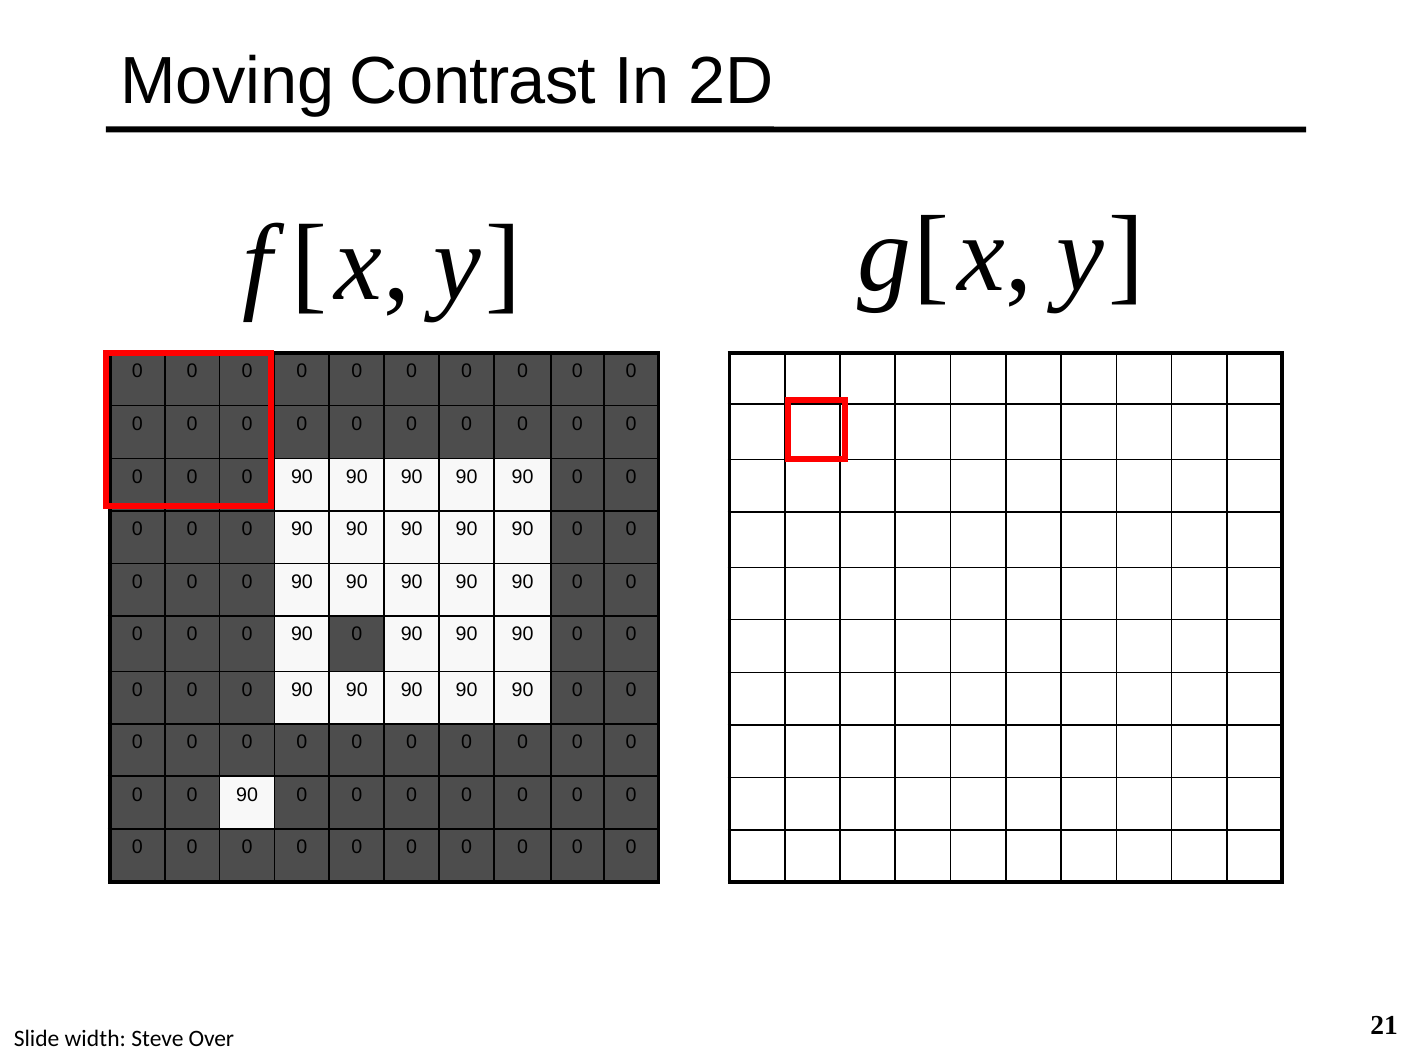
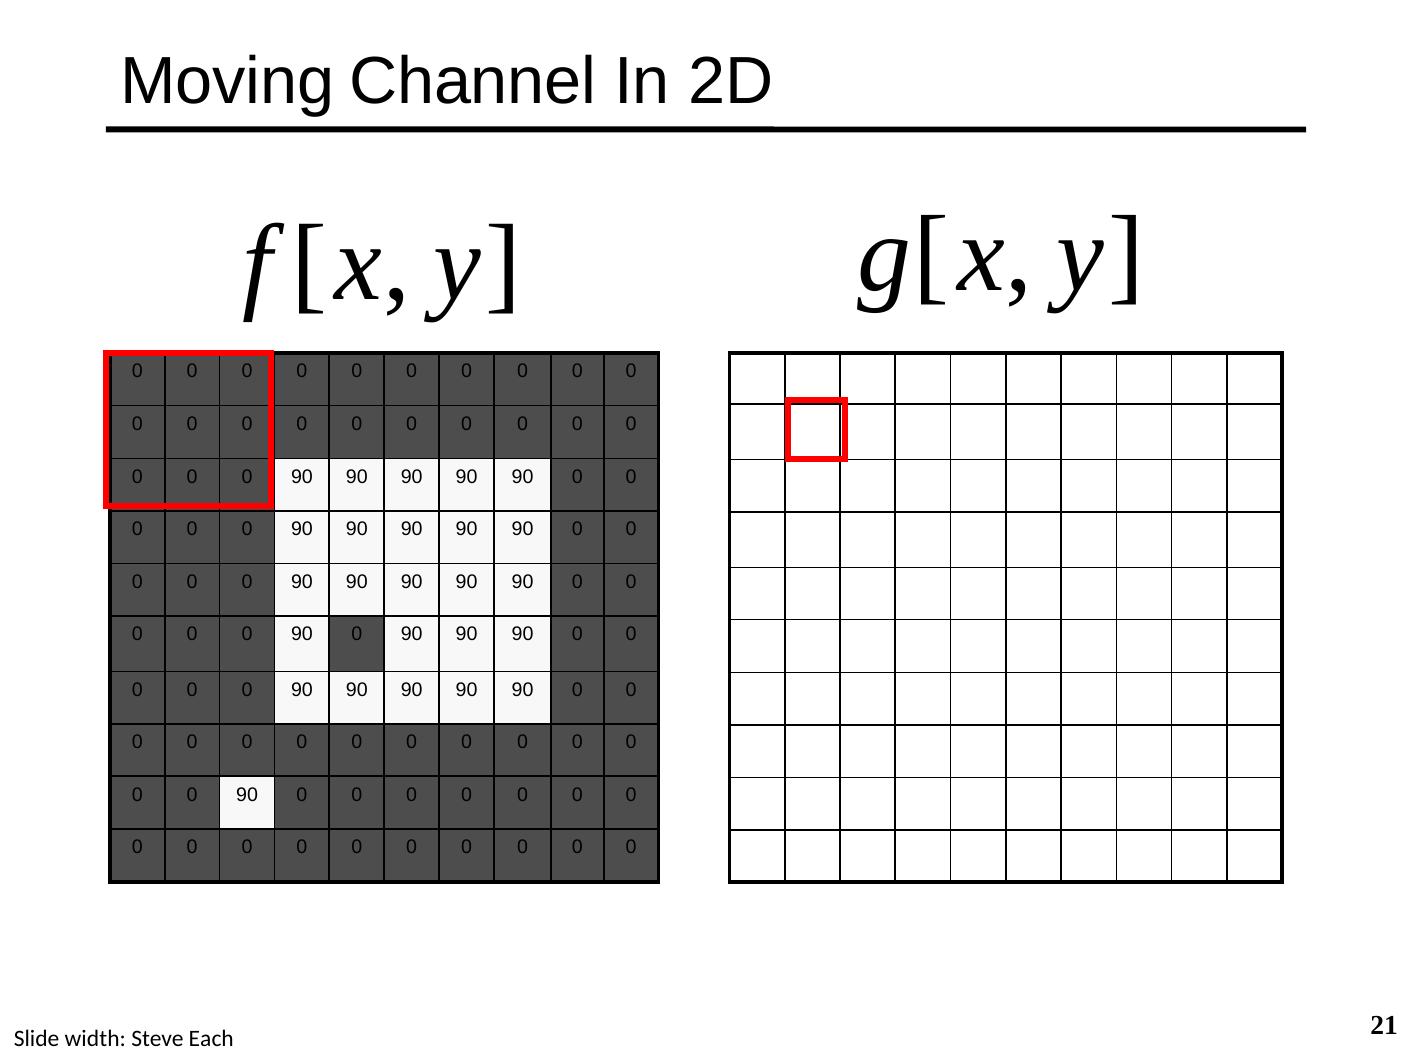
Contrast: Contrast -> Channel (473, 81)
Over: Over -> Each (211, 1039)
